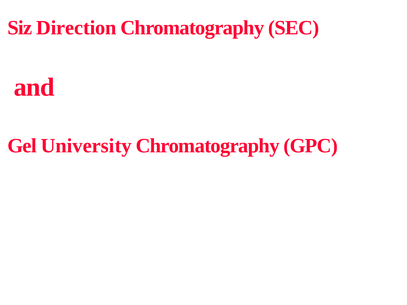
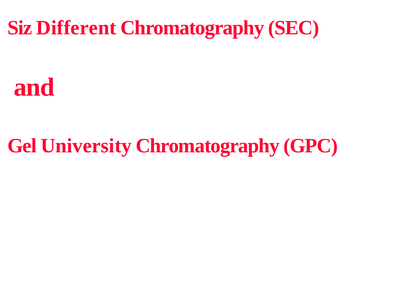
Direction: Direction -> Different (76, 28)
